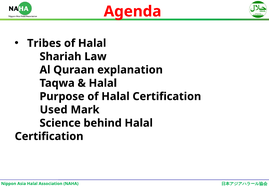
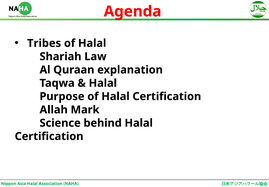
Used: Used -> Allah (54, 109)
